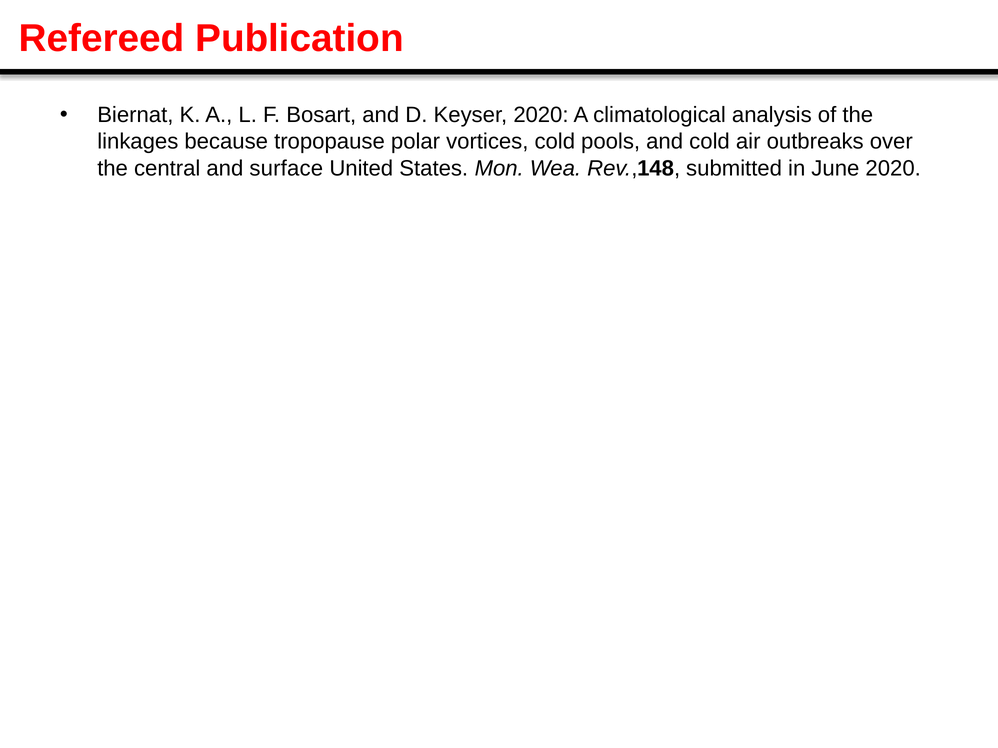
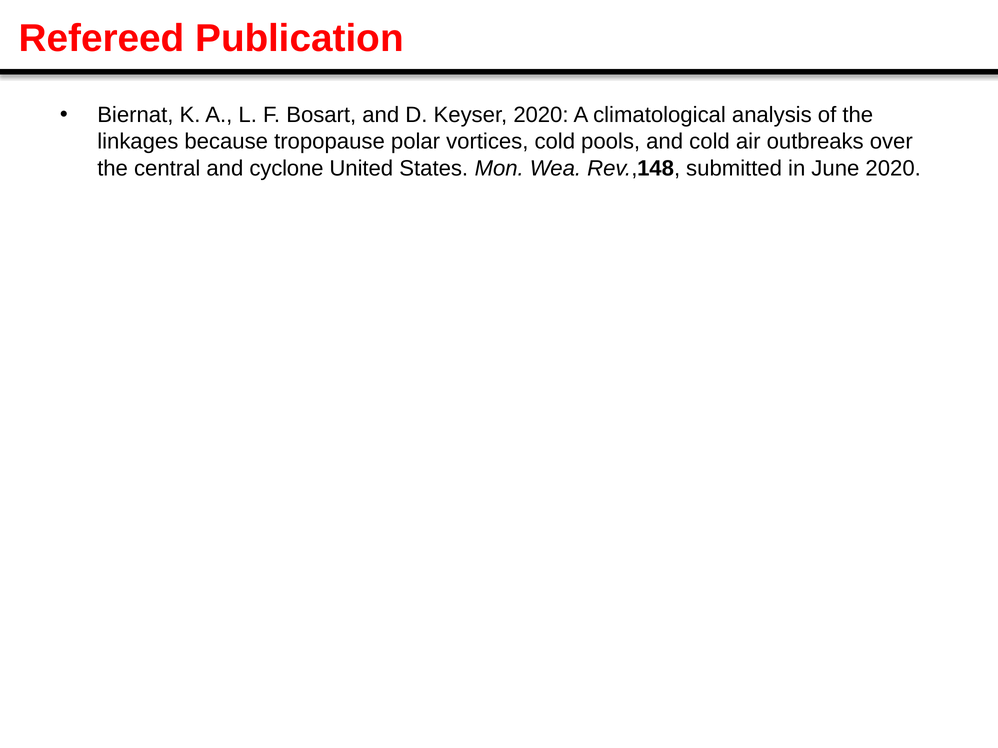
surface: surface -> cyclone (286, 168)
